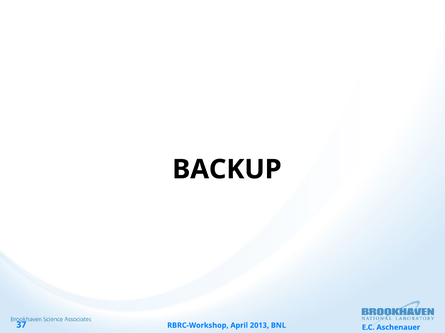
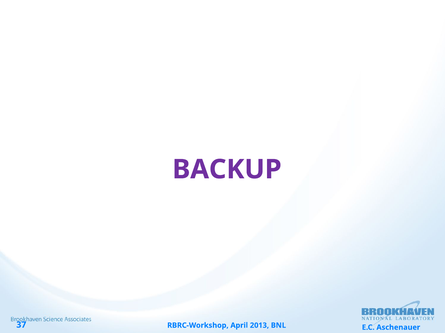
BACKUP colour: black -> purple (227, 170)
